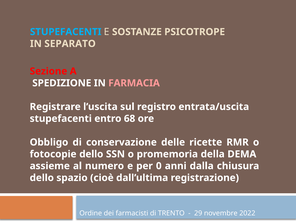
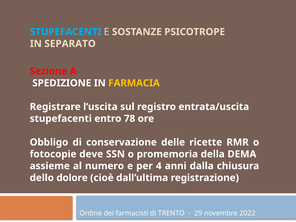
FARMACIA colour: pink -> yellow (134, 83)
68: 68 -> 78 (130, 119)
fotocopie dello: dello -> deve (91, 154)
0: 0 -> 4 (159, 166)
spazio: spazio -> dolore (72, 178)
